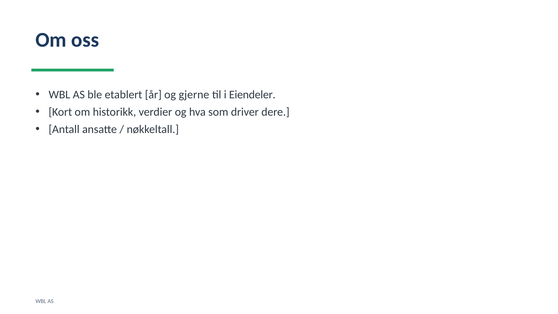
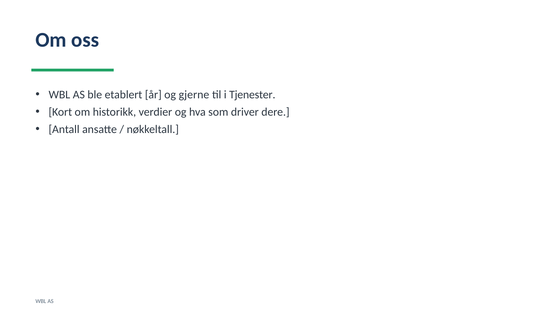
Eiendeler: Eiendeler -> Tjenester (252, 95)
